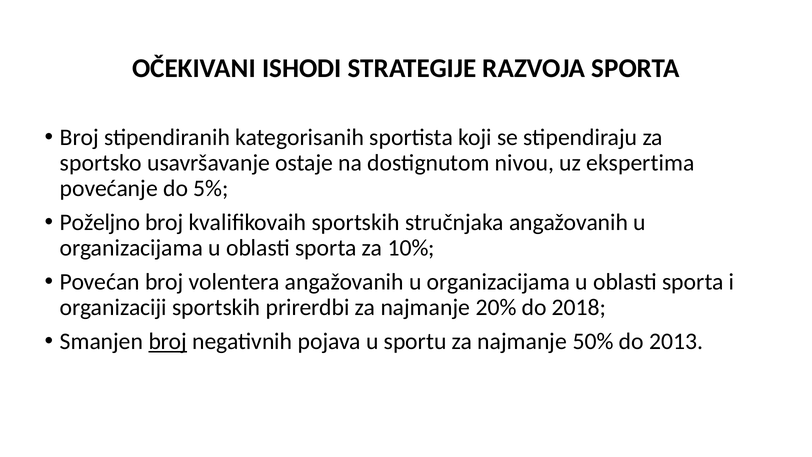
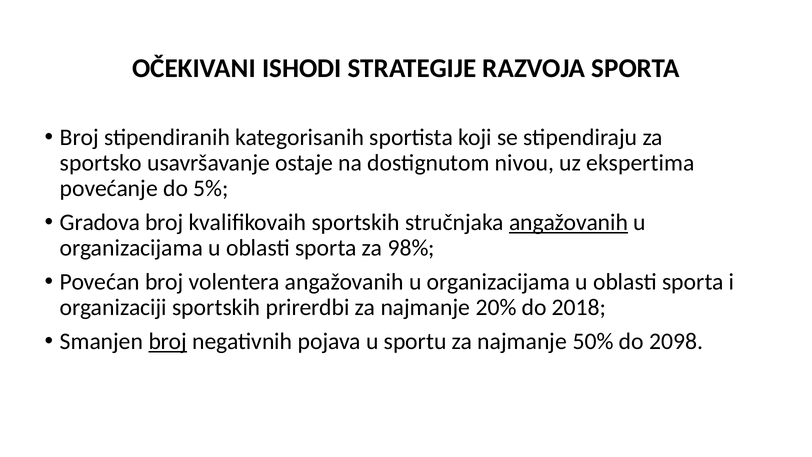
Poželjno: Poželjno -> Gradova (100, 222)
angažovanih underline: none -> present (569, 222)
10%: 10% -> 98% (411, 248)
2013: 2013 -> 2098 (676, 341)
